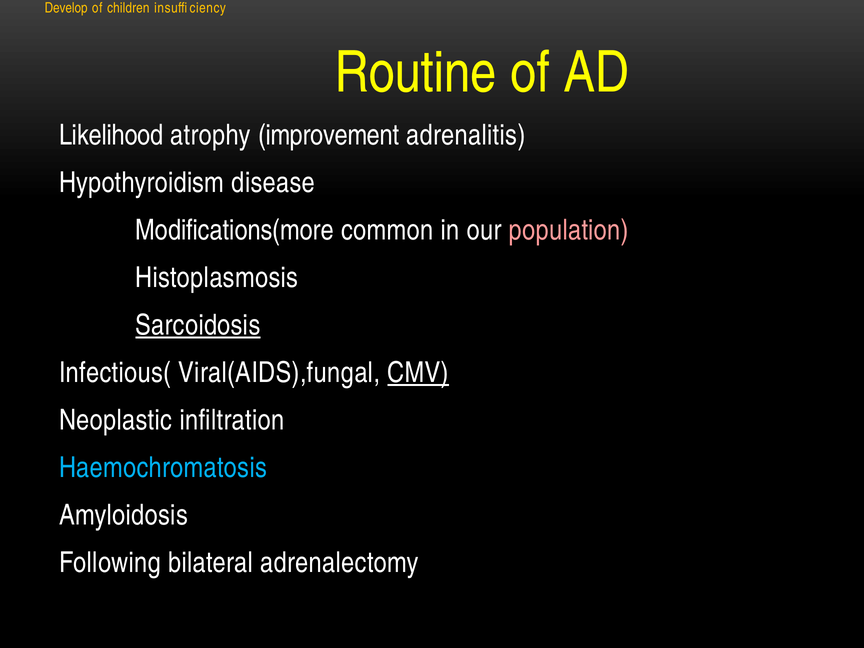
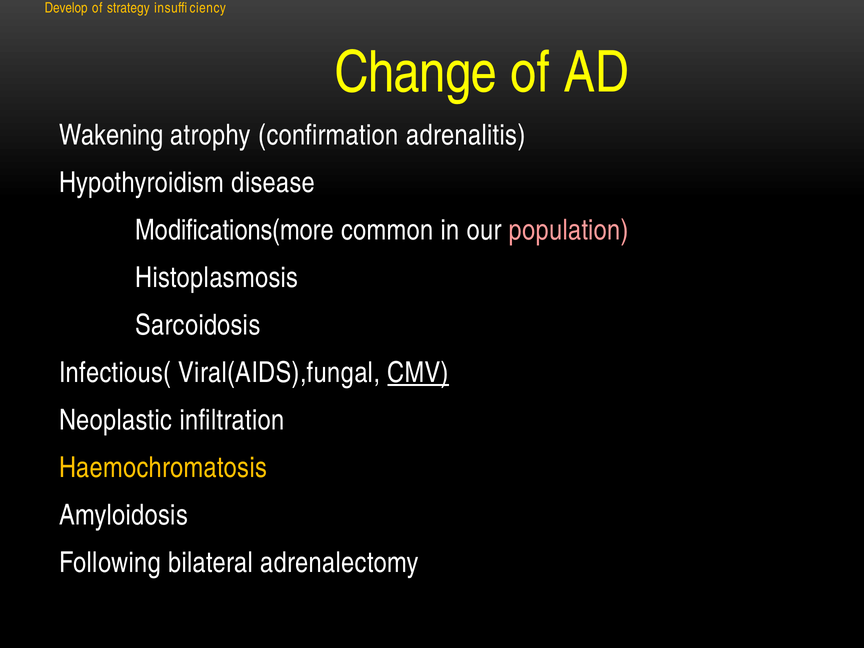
children: children -> strategy (128, 8)
Routine: Routine -> Change (416, 73)
Likelihood: Likelihood -> Wakening (111, 135)
improvement: improvement -> confirmation (328, 135)
Sarcoidosis underline: present -> none (198, 325)
Haemochromatosis colour: light blue -> yellow (163, 468)
